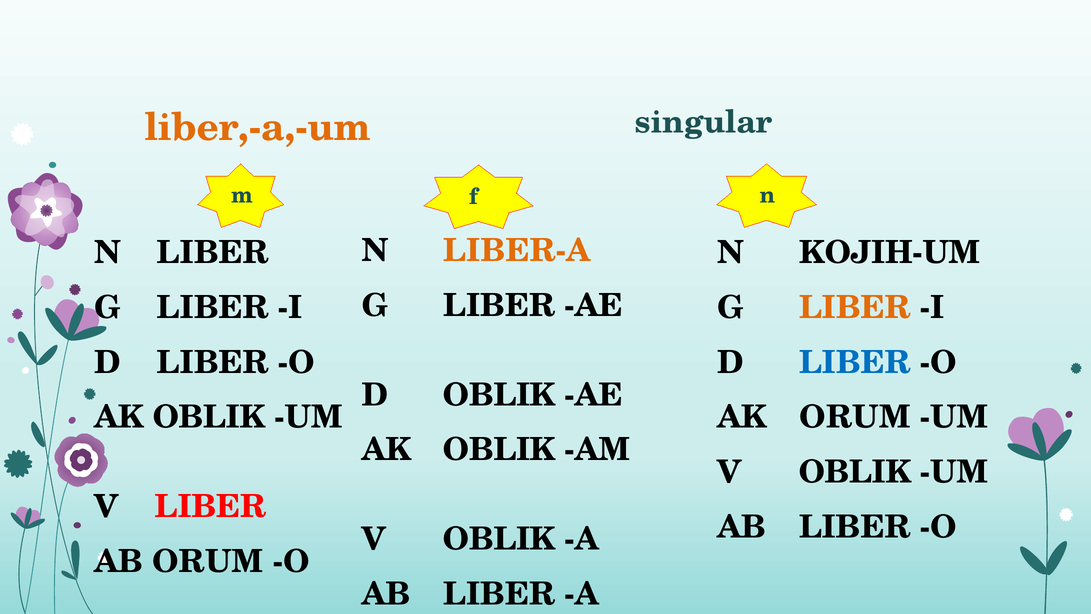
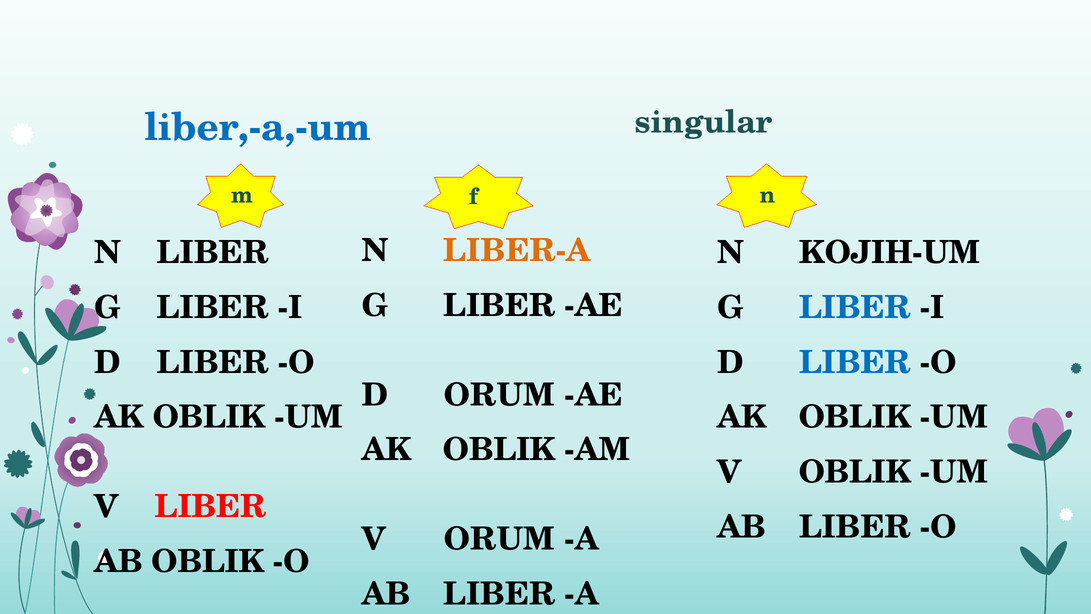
liber,-a,-um colour: orange -> blue (258, 128)
LIBER colour: orange -> blue (855, 307)
D OBLIK: OBLIK -> ORUM (499, 395)
ORUM: ORUM -> OBLIK (855, 417)
OBLIK: OBLIK -> ORUM (499, 539)
AB ORUM: ORUM -> OBLIK (208, 561)
